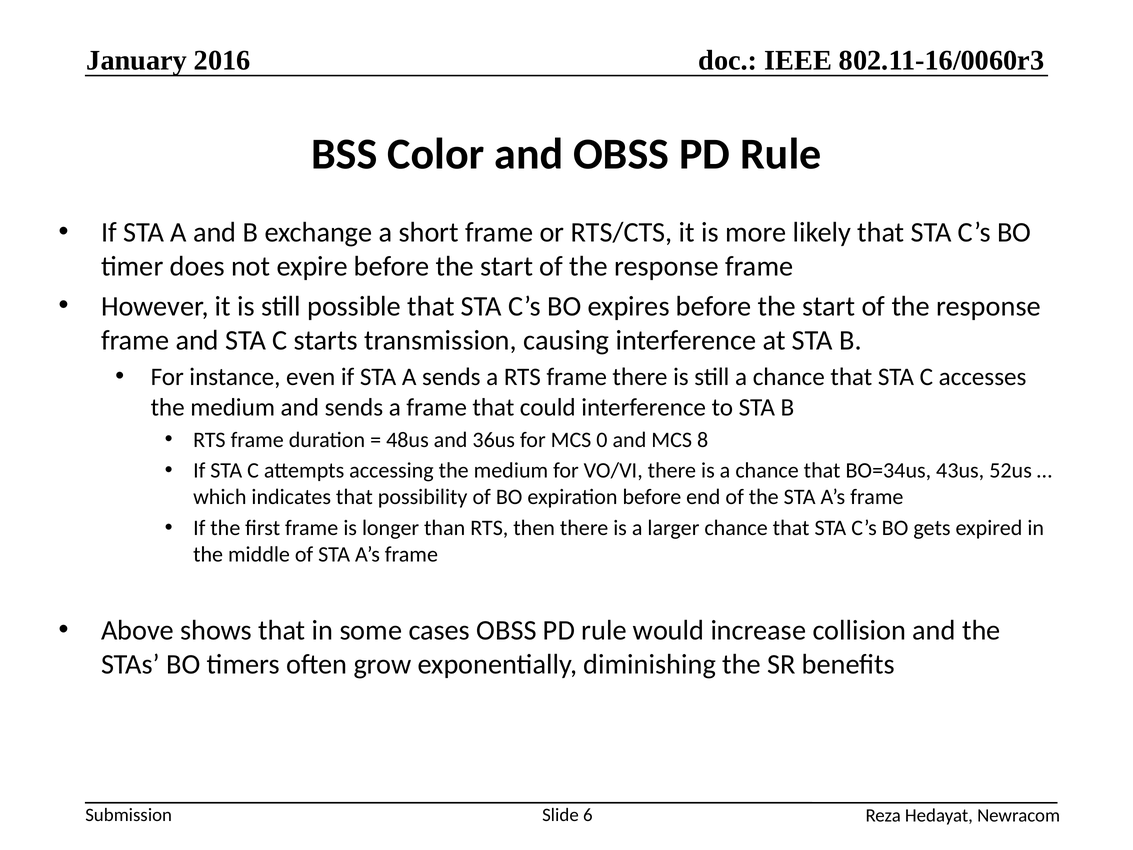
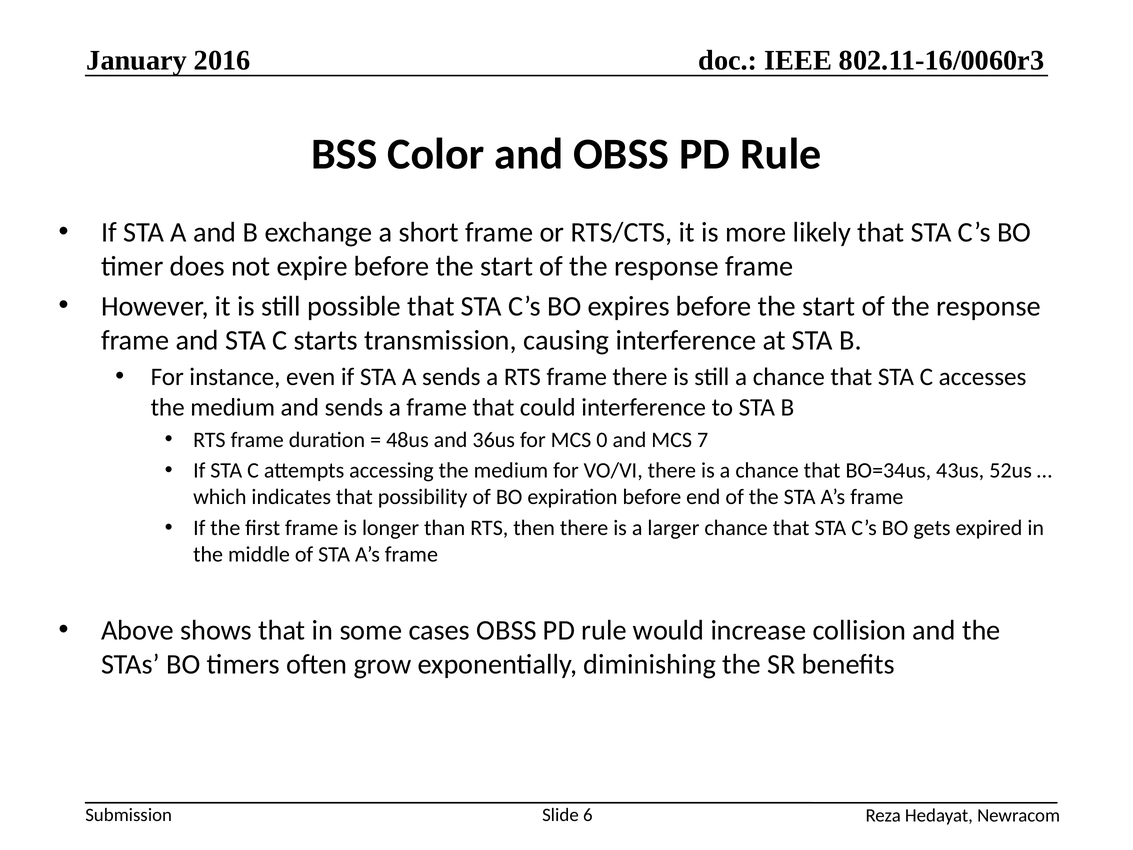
8: 8 -> 7 (703, 440)
